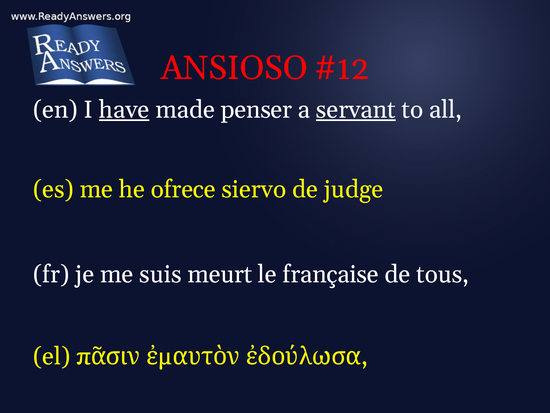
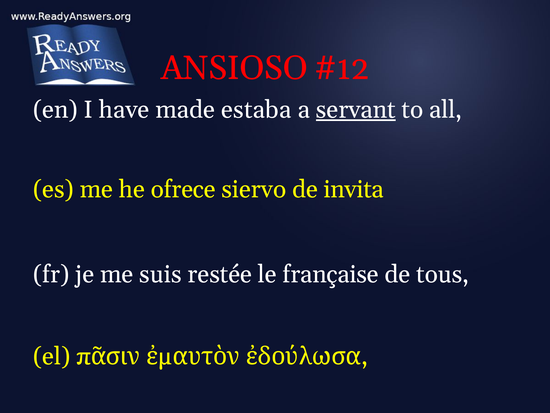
have underline: present -> none (124, 110)
penser: penser -> estaba (256, 110)
judge: judge -> invita (354, 189)
meurt: meurt -> restée (220, 274)
